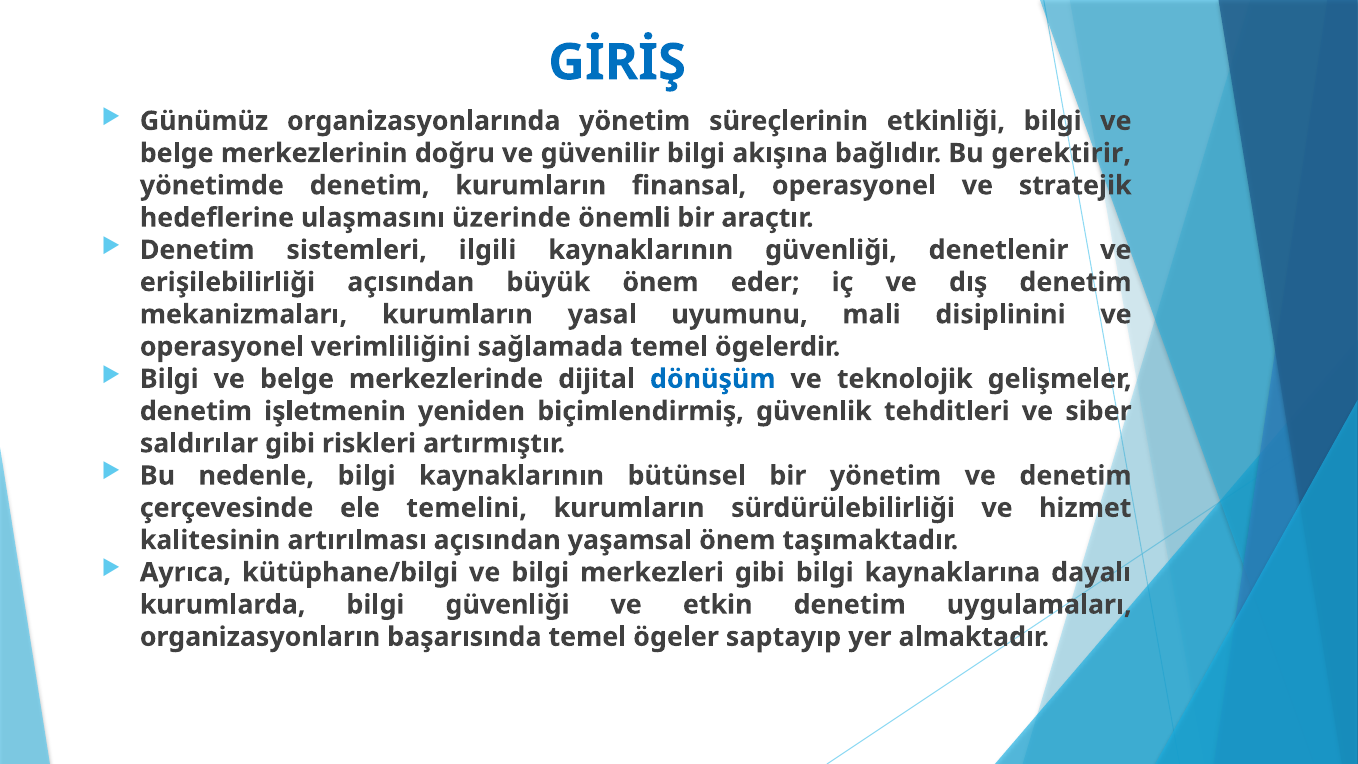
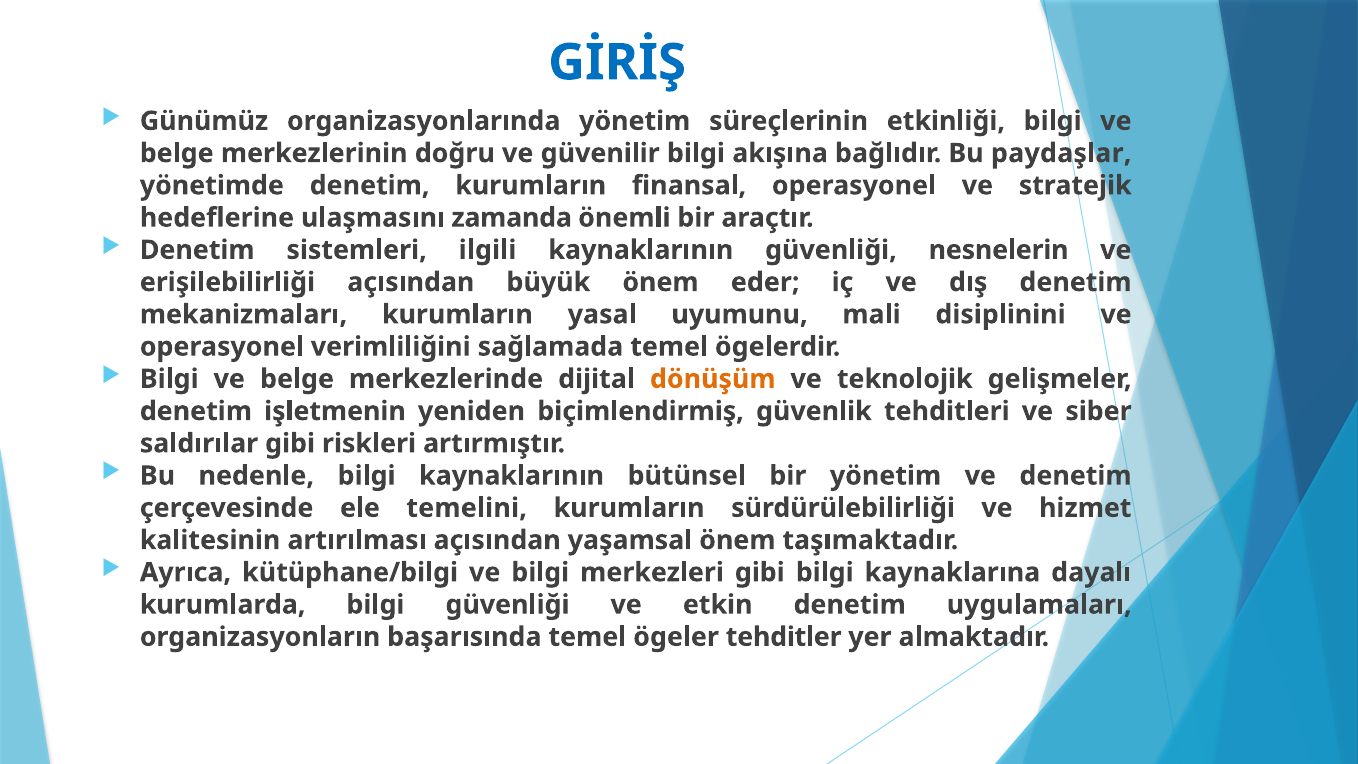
gerektirir: gerektirir -> paydaşlar (1061, 153)
üzerinde: üzerinde -> zamanda (512, 218)
denetlenir: denetlenir -> nesnelerin (999, 250)
dönüşüm colour: blue -> orange (713, 379)
saptayıp: saptayıp -> tehditler (784, 637)
